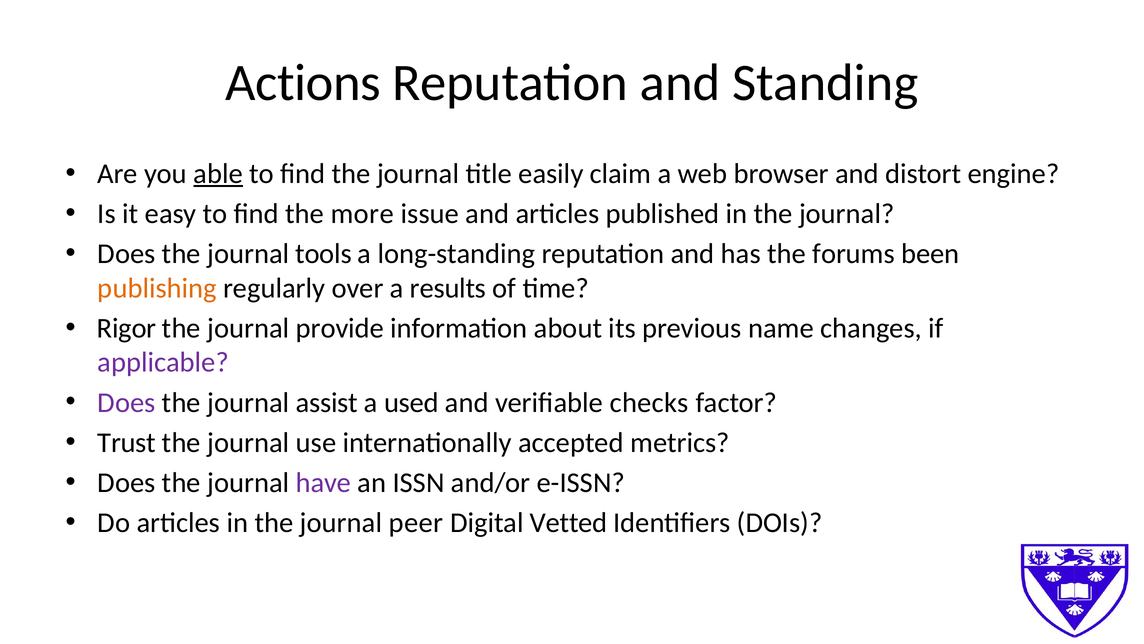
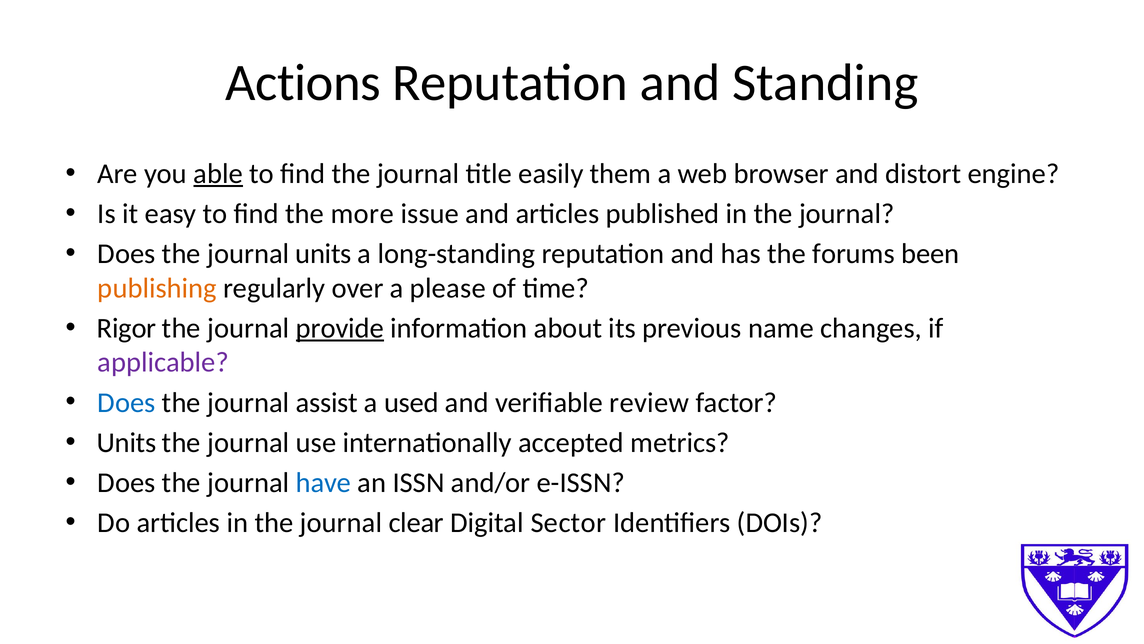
claim: claim -> them (620, 174)
journal tools: tools -> units (324, 254)
results: results -> please (448, 288)
provide underline: none -> present (340, 328)
Does colour: purple -> blue (127, 402)
checks: checks -> review (649, 402)
Trust: Trust -> Units (127, 442)
have colour: purple -> blue (323, 482)
peer: peer -> clear (416, 522)
Vetted: Vetted -> Sector (568, 522)
